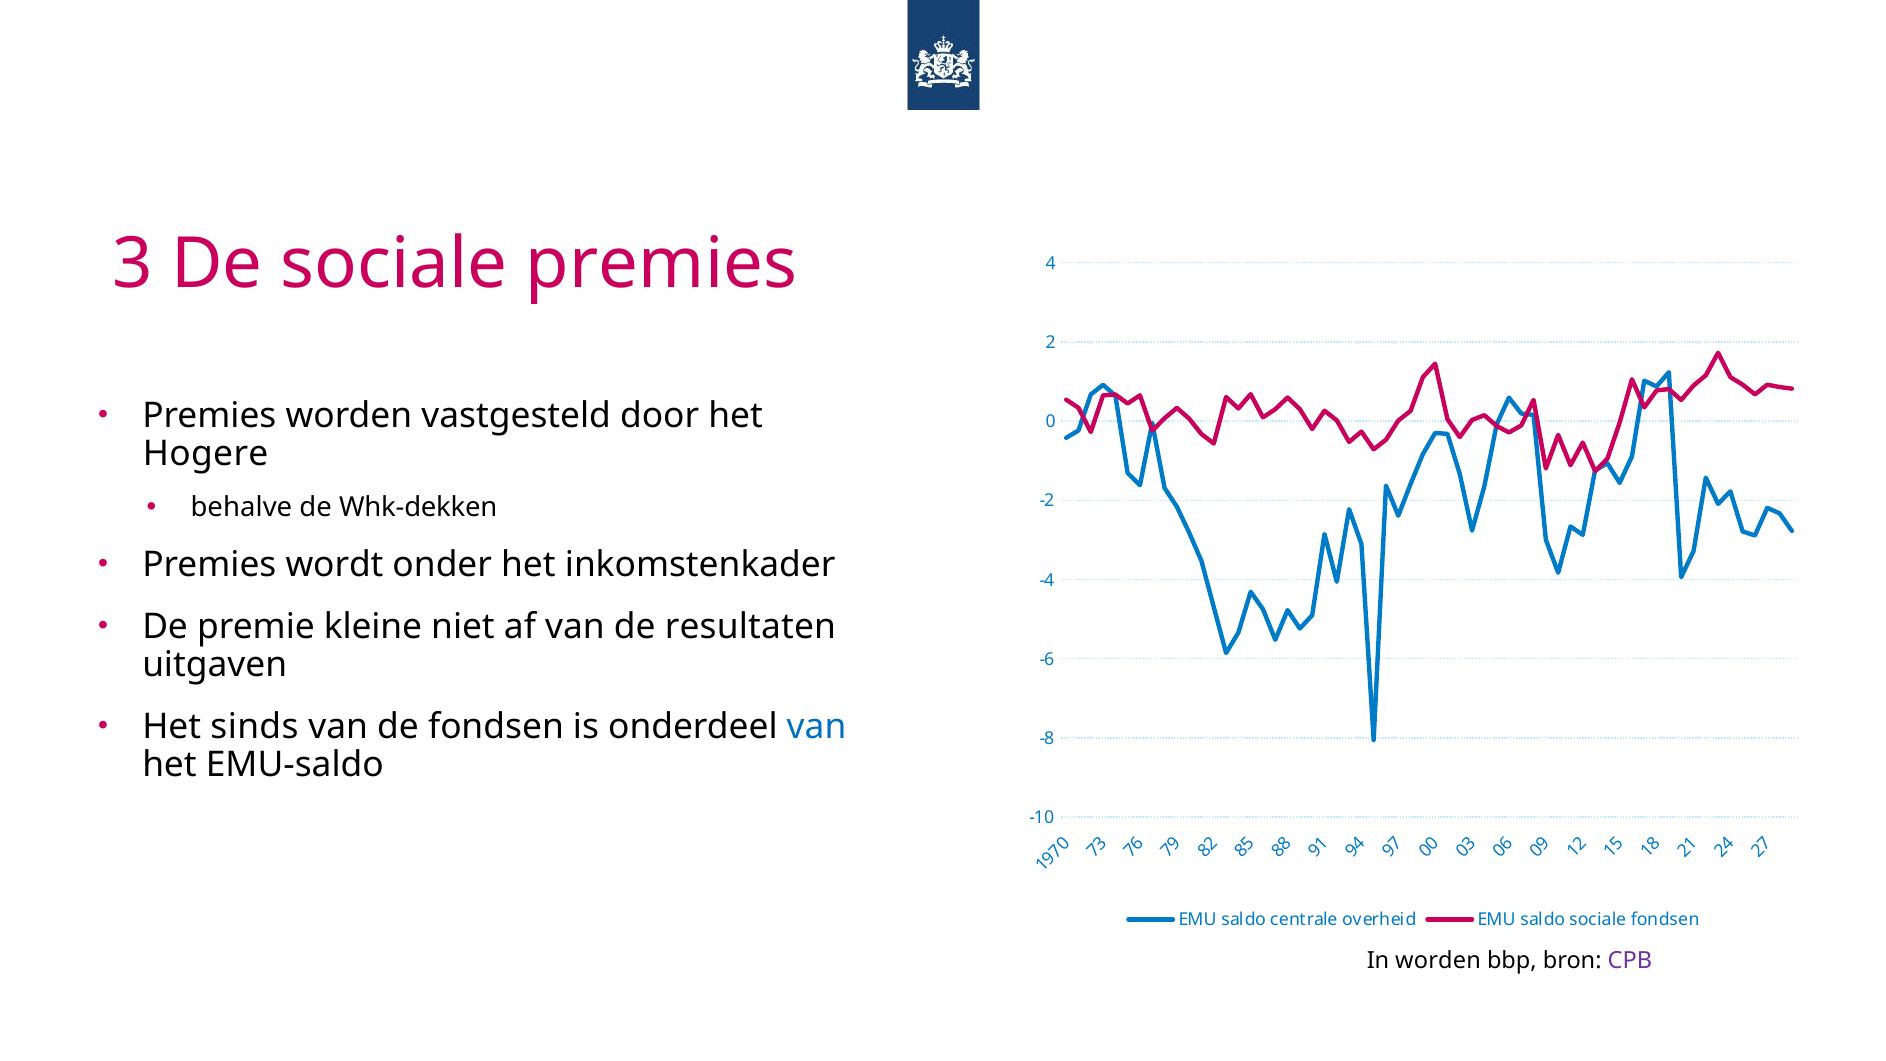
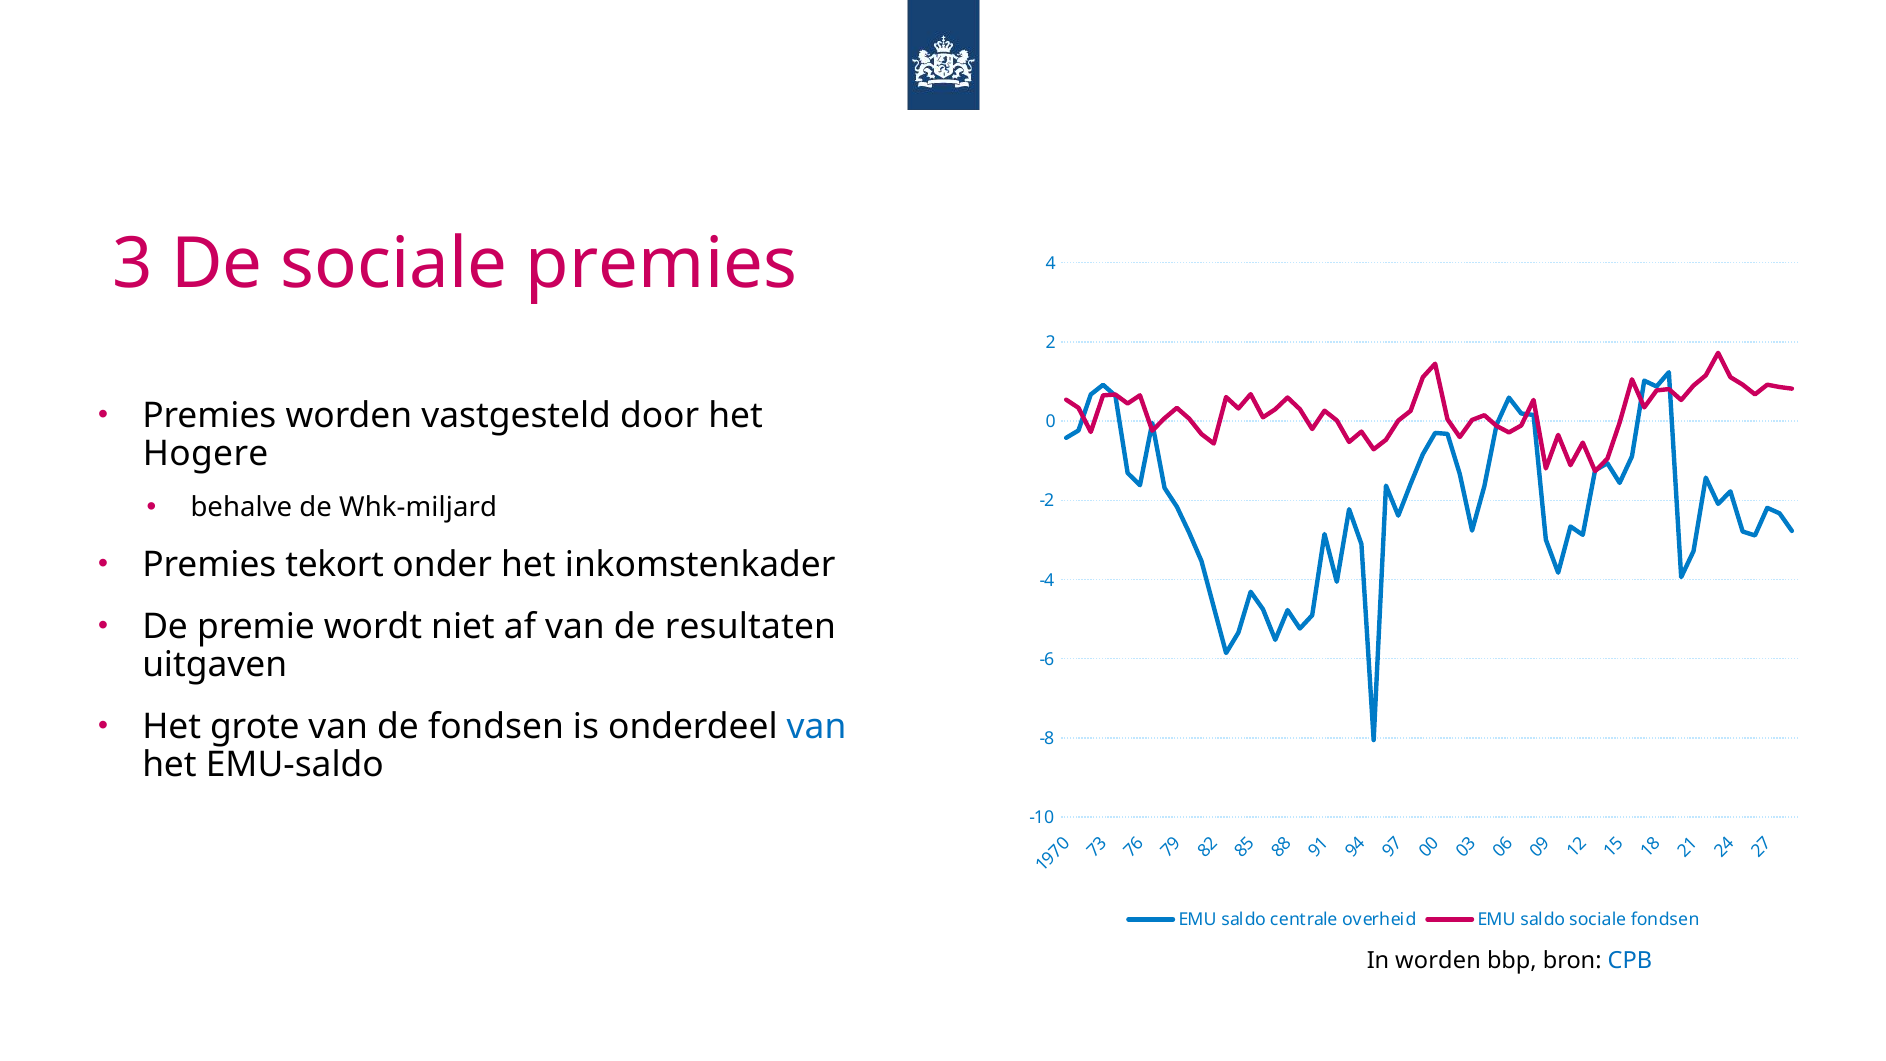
Whk-dekken: Whk-dekken -> Whk-miljard (418, 507)
wordt: wordt -> tekort (335, 565)
kleine: kleine -> wordt (373, 627)
sinds: sinds -> grote (255, 726)
CPB colour: purple -> blue (1630, 960)
